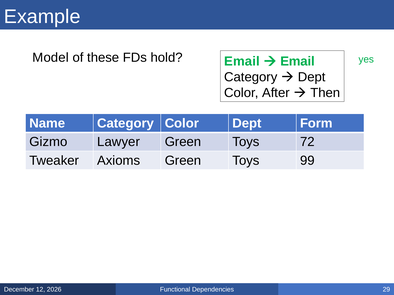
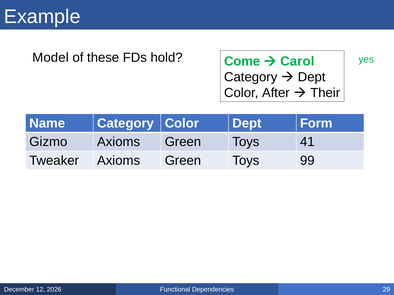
hold Email: Email -> Come (242, 61)
Email: Email -> Carol (297, 61)
Then: Then -> Their (325, 93)
Gizmo Lawyer: Lawyer -> Axioms (119, 142)
72: 72 -> 41 (307, 142)
